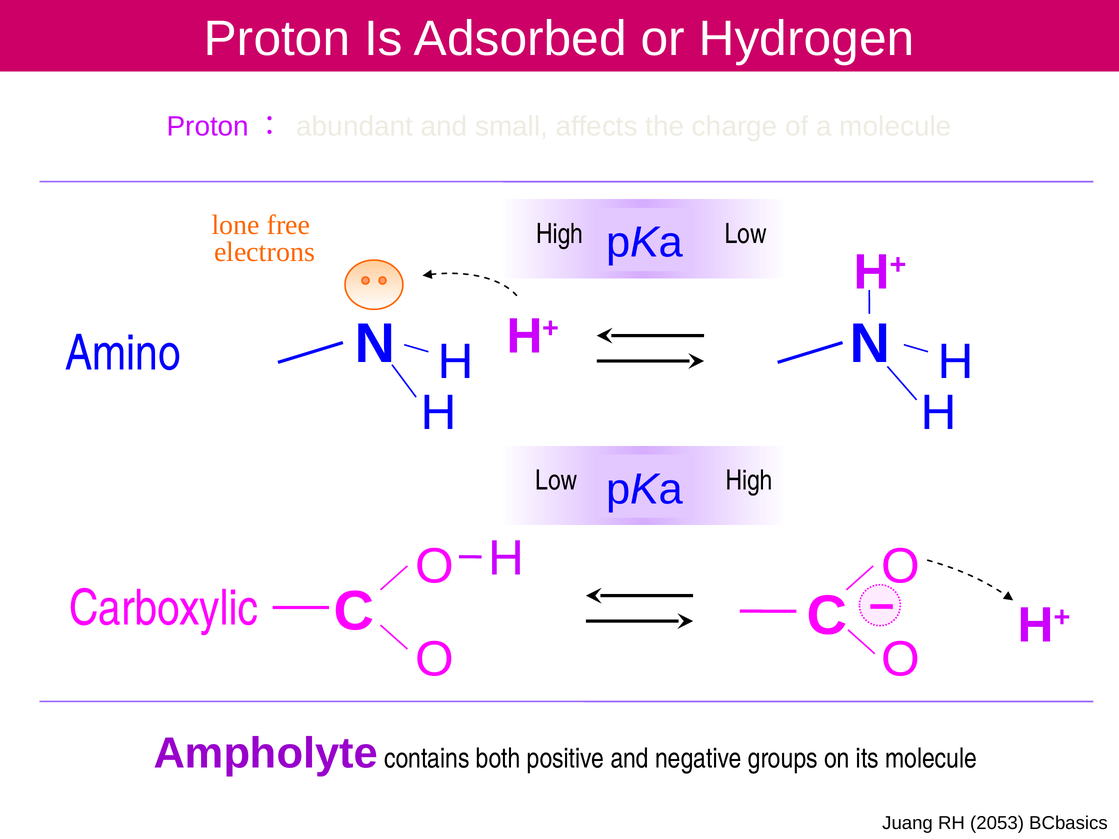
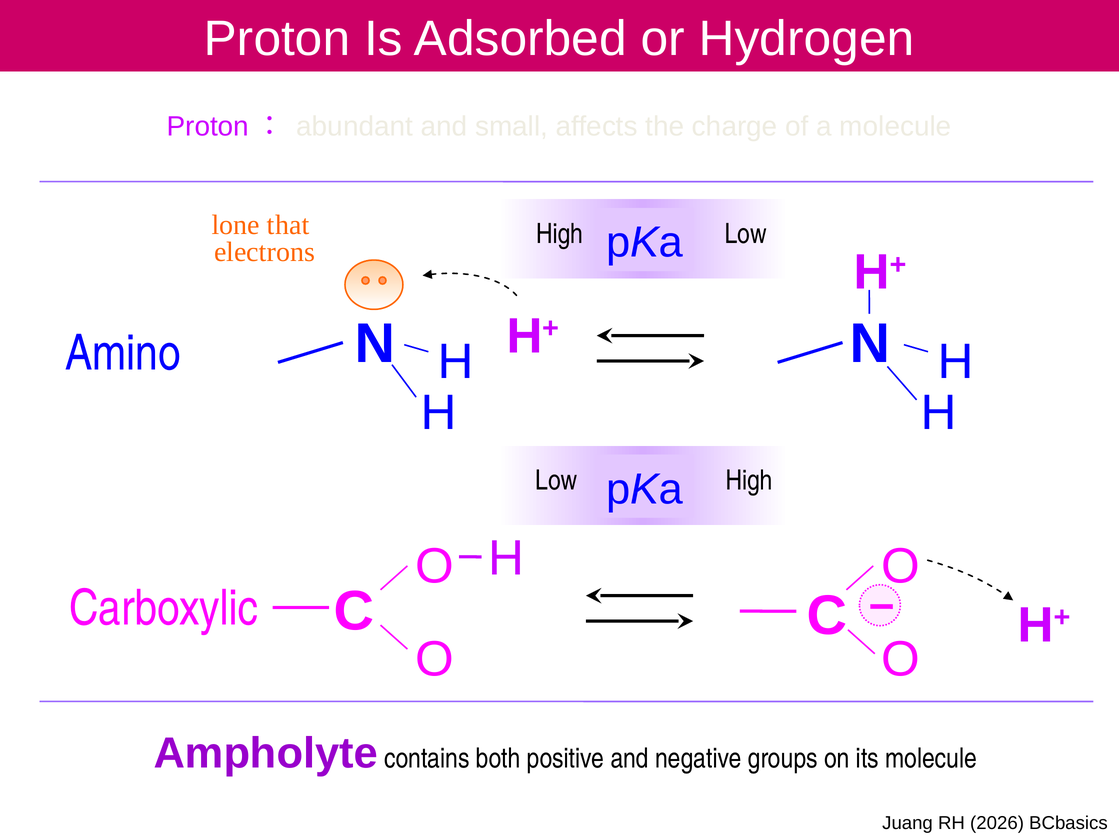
free: free -> that (288, 225)
2053: 2053 -> 2026 (997, 824)
